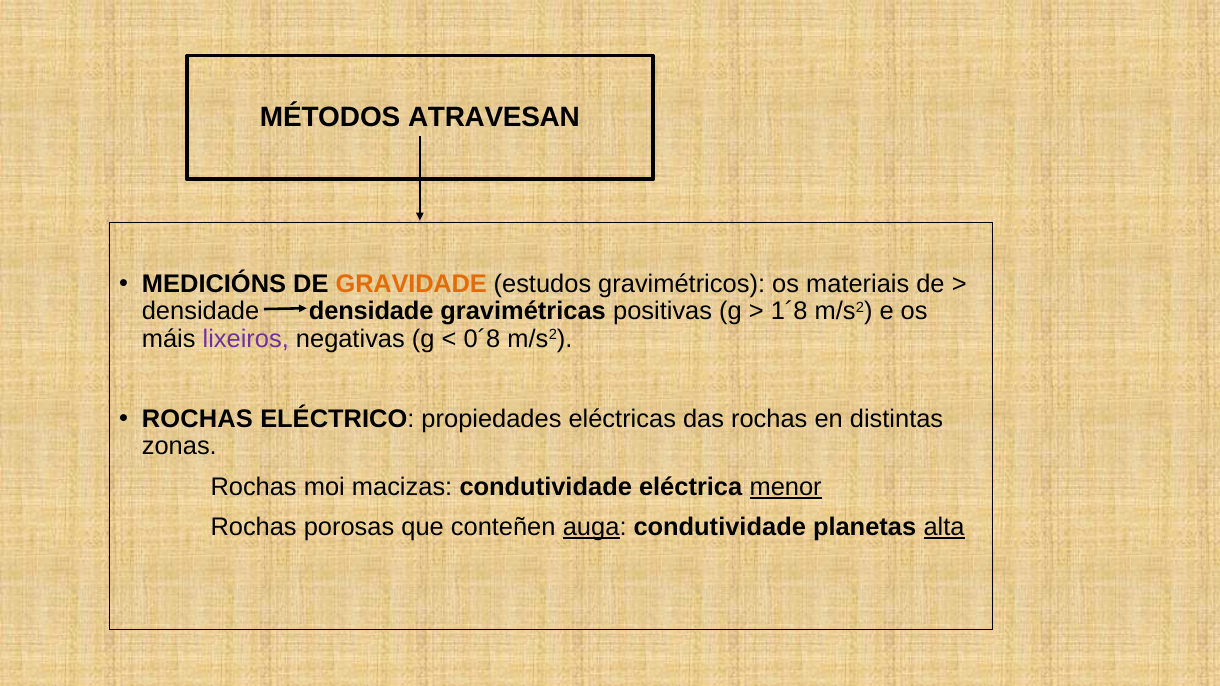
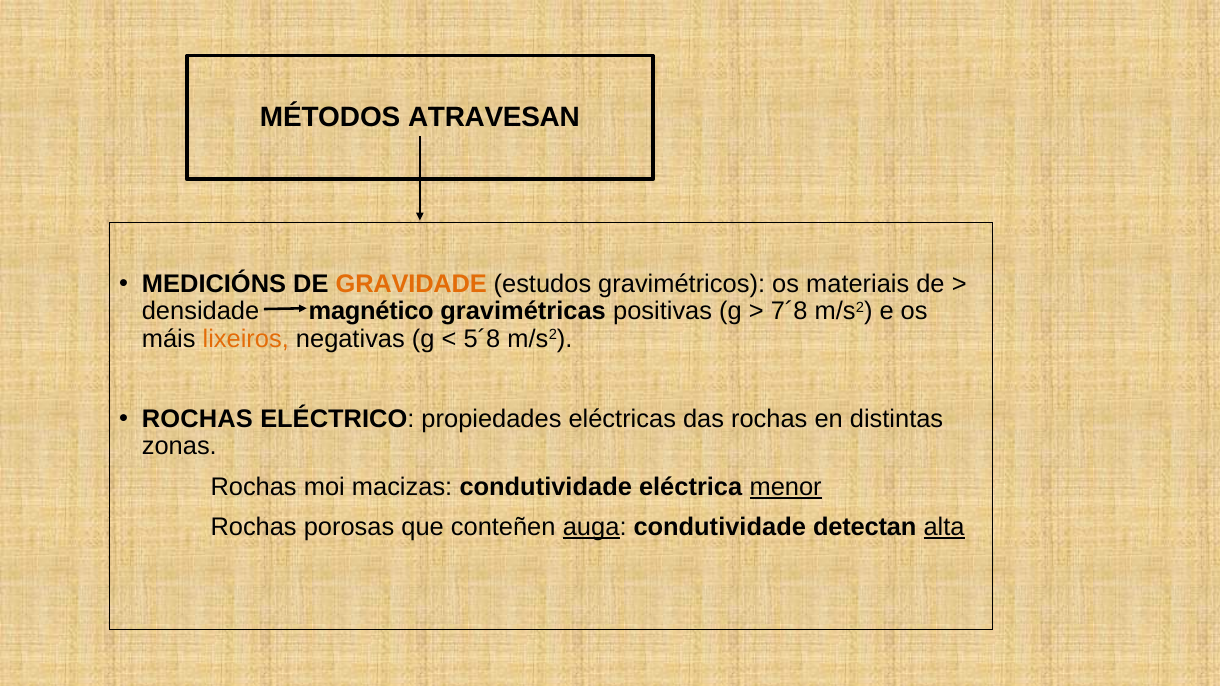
densidade densidade: densidade -> magnético (371, 311)
1´8: 1´8 -> 7´8 (789, 311)
lixeiros colour: purple -> orange (246, 339)
0´8: 0´8 -> 5´8 (482, 339)
planetas: planetas -> detectan (865, 527)
